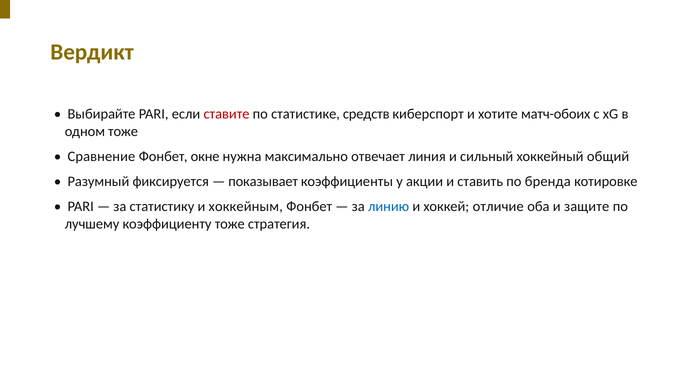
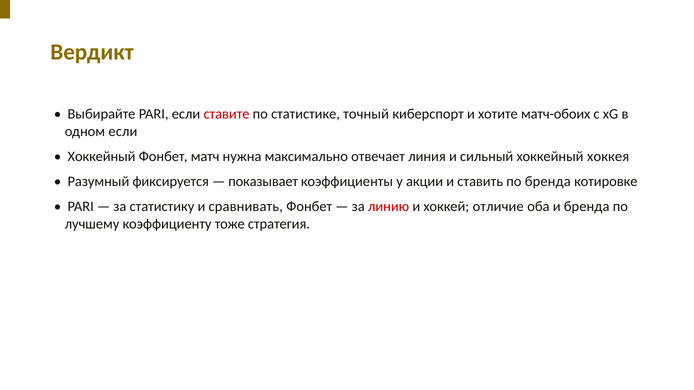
средств: средств -> точный (366, 114)
одном тоже: тоже -> если (123, 132)
Сравнение: Сравнение -> Хоккейный (102, 157)
окне: окне -> матч (205, 157)
общий: общий -> хоккея (608, 157)
хоккейным: хоккейным -> сравнивать (246, 207)
линию colour: blue -> red (389, 207)
и защите: защите -> бренда (587, 207)
